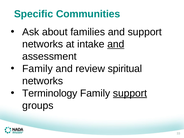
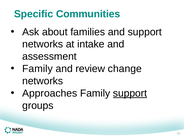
and underline: present -> none (116, 44)
spiritual: spiritual -> change (125, 69)
Terminology: Terminology -> Approaches (50, 93)
